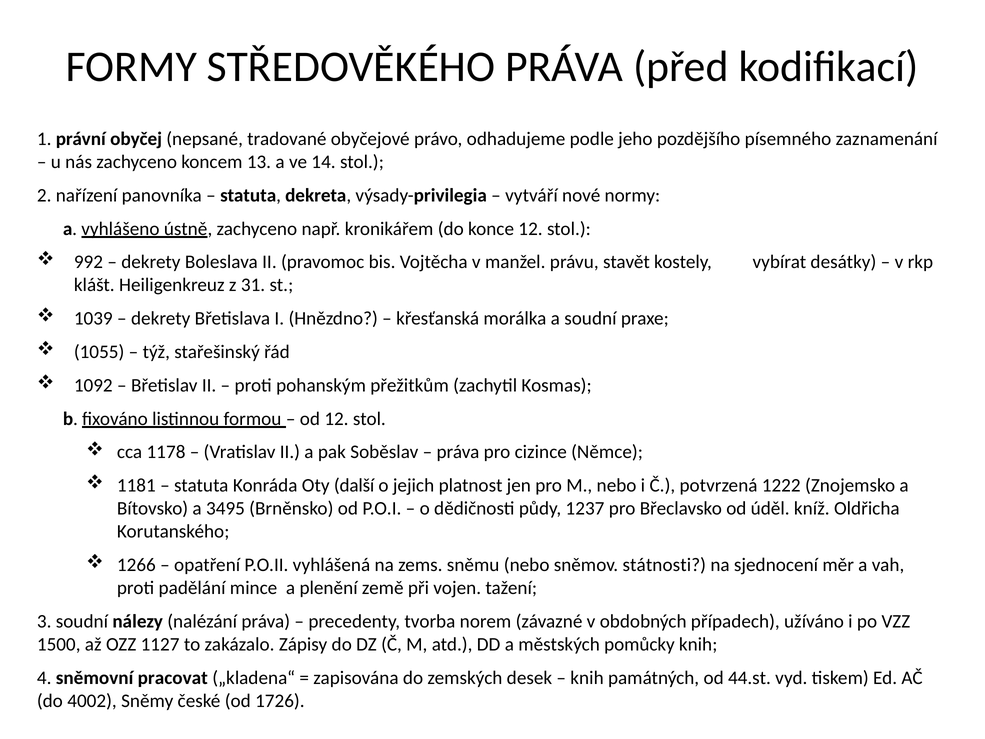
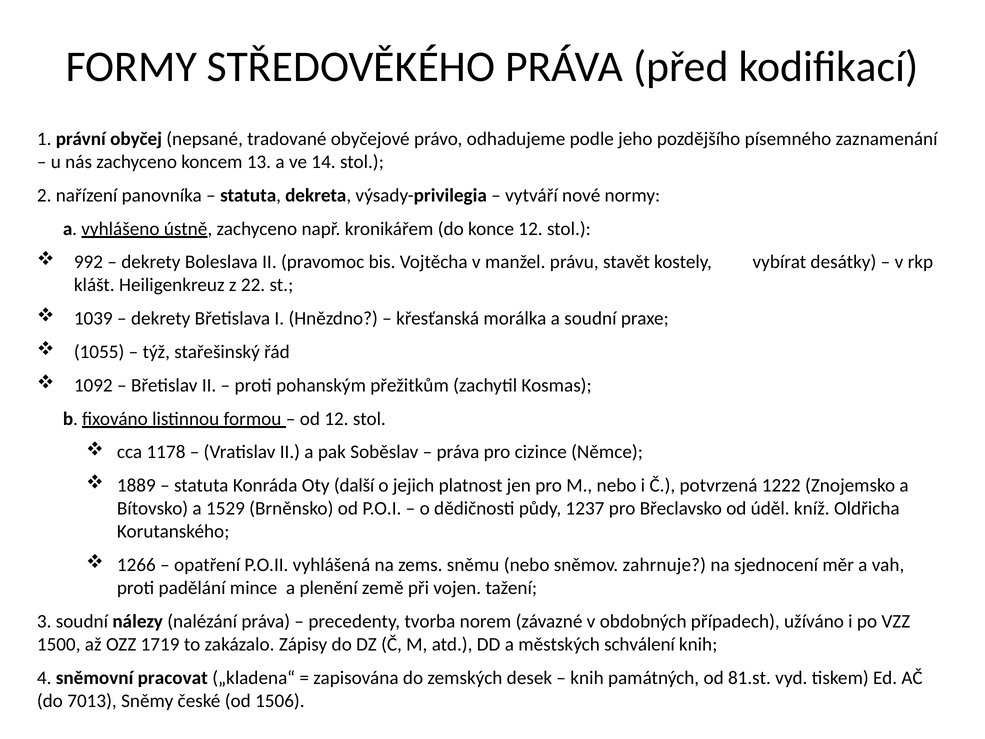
31: 31 -> 22 (253, 285)
1181: 1181 -> 1889 (136, 485)
3495: 3495 -> 1529 (226, 508)
státnosti: státnosti -> zahrnuje (664, 565)
1127: 1127 -> 1719 (160, 644)
pomůcky: pomůcky -> schválení (640, 644)
44.st: 44.st -> 81.st (749, 678)
4002: 4002 -> 7013 (92, 701)
1726: 1726 -> 1506 (280, 701)
